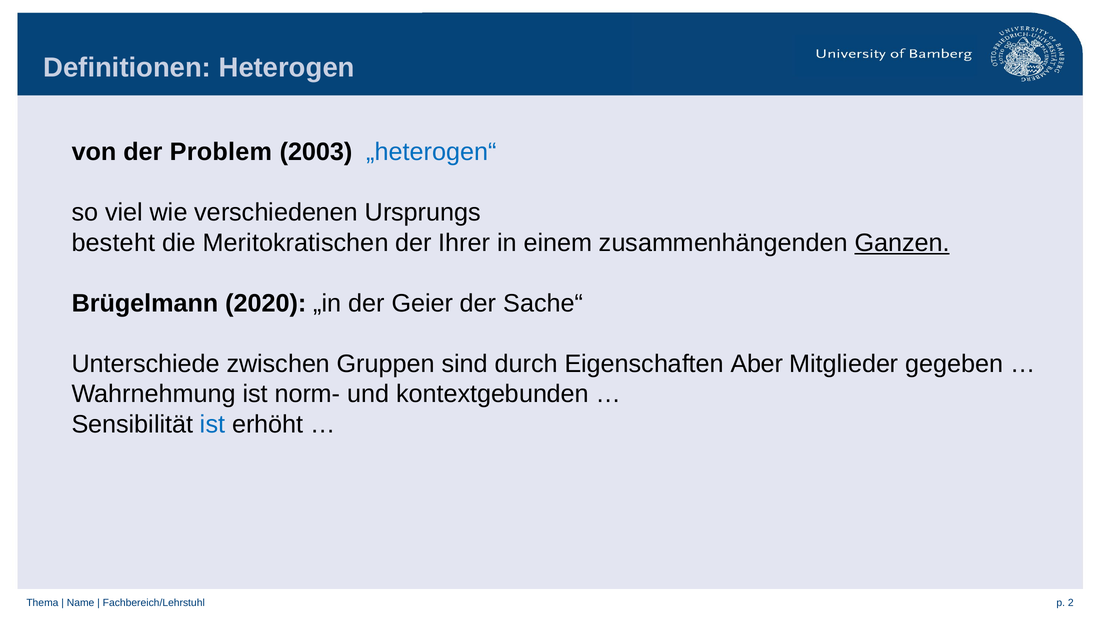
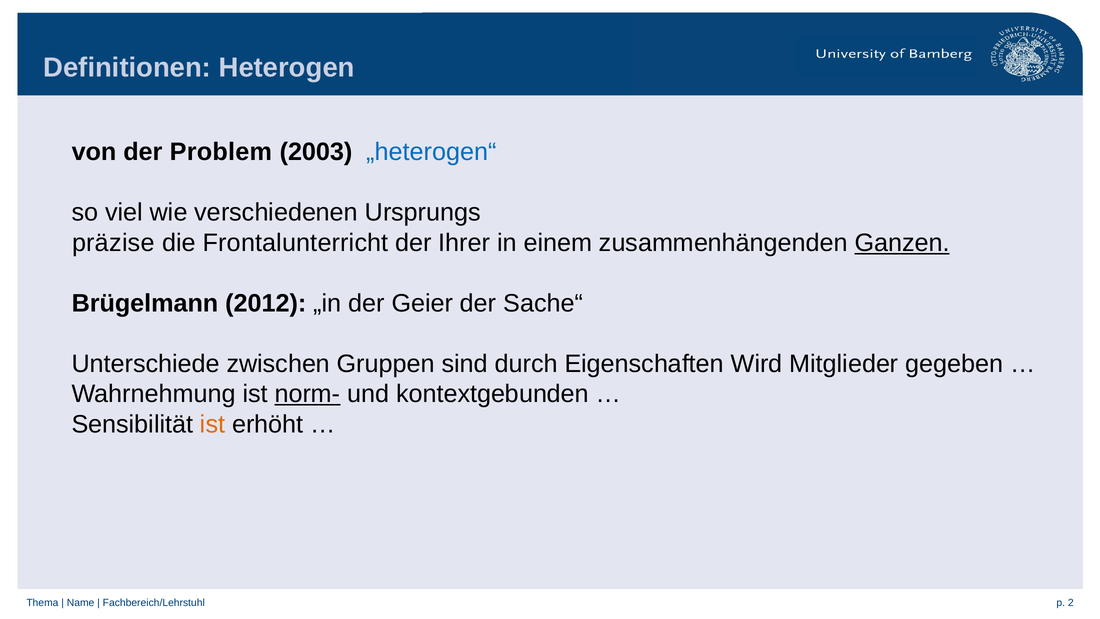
besteht: besteht -> präzise (113, 243)
Meritokratischen: Meritokratischen -> Frontalunterricht (296, 243)
2020: 2020 -> 2012 (266, 303)
Aber: Aber -> Wird (757, 364)
norm- underline: none -> present (307, 394)
ist colour: blue -> orange (213, 424)
